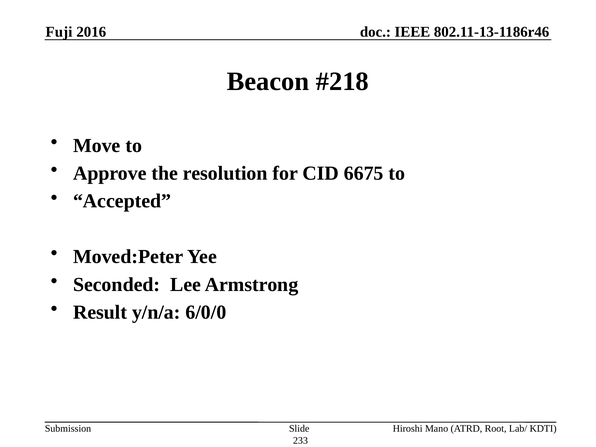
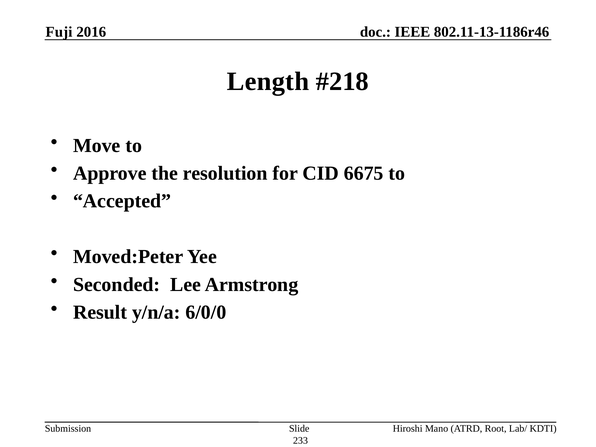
Beacon: Beacon -> Length (268, 81)
